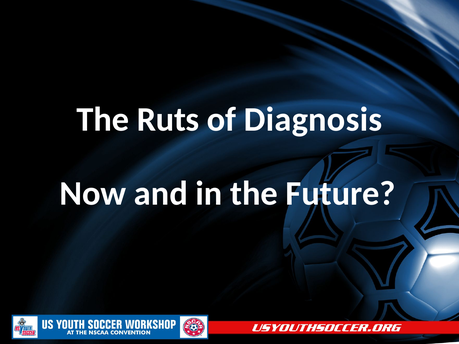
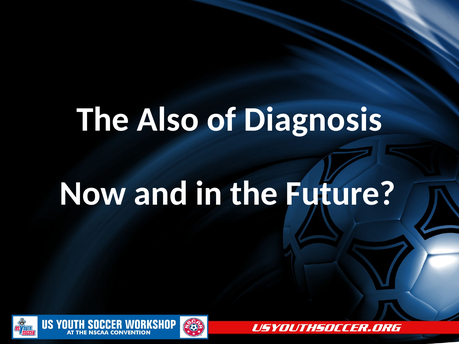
Ruts: Ruts -> Also (168, 120)
